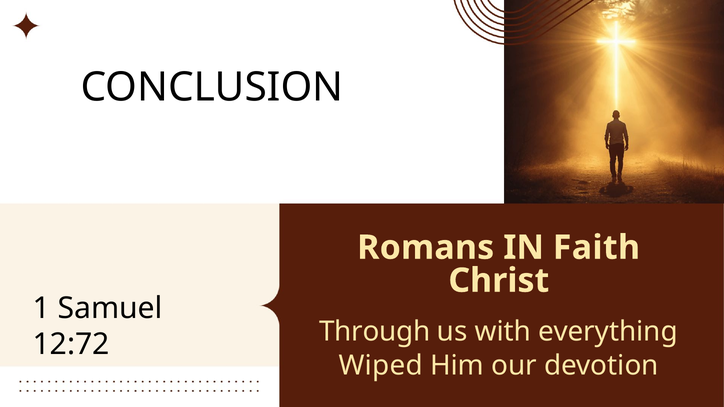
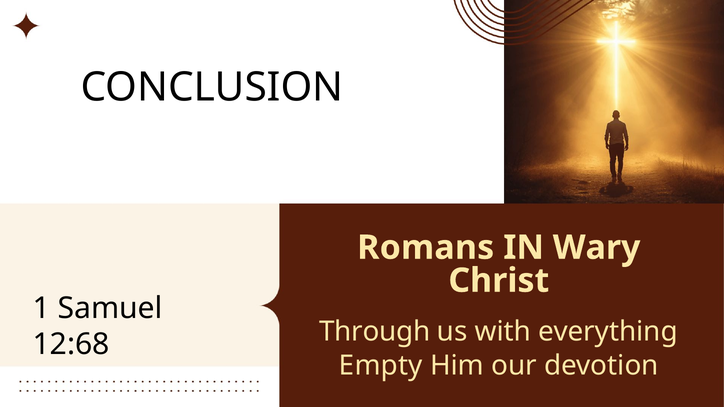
Faith: Faith -> Wary (597, 248)
12:72: 12:72 -> 12:68 (71, 345)
Wiped: Wiped -> Empty (381, 366)
